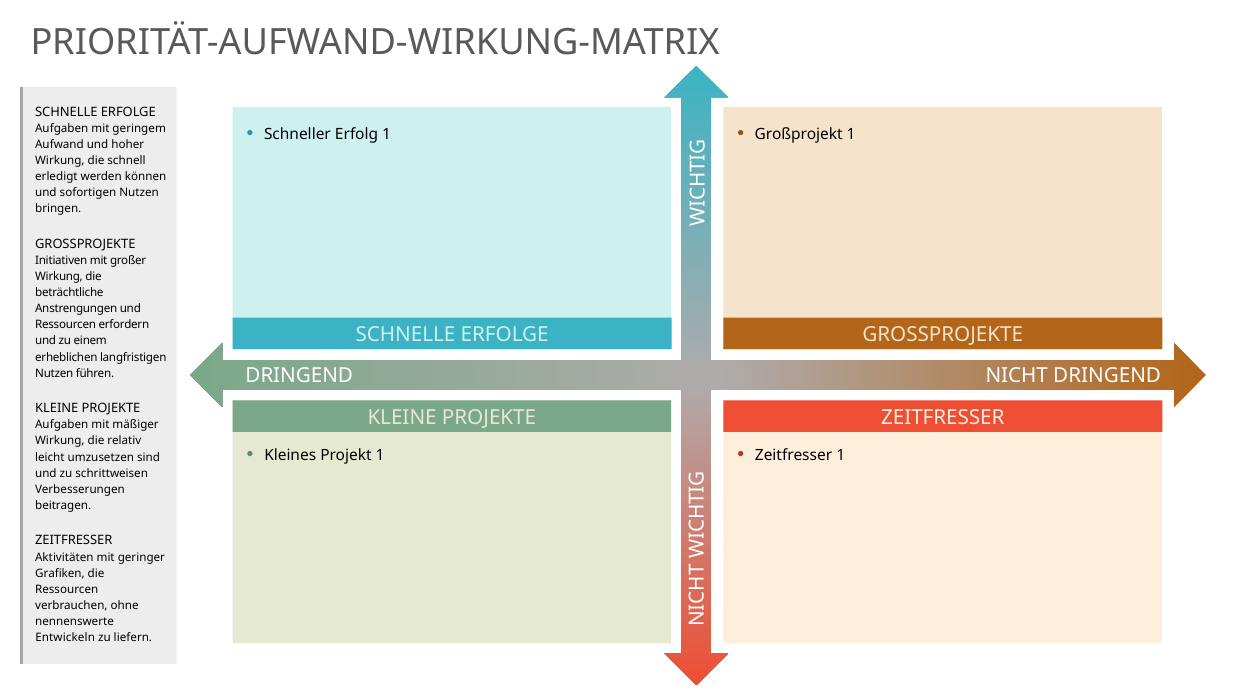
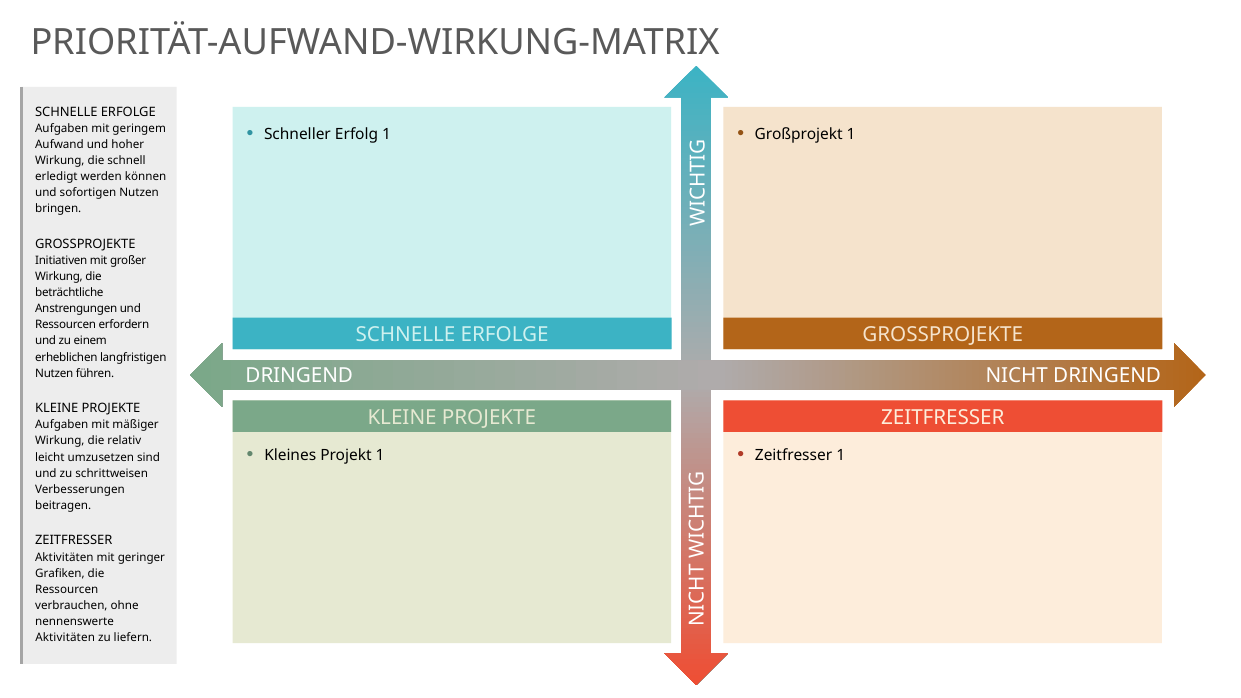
Entwickeln: Entwickeln -> Aktivitäten (65, 638)
